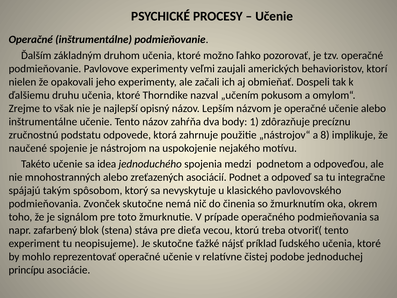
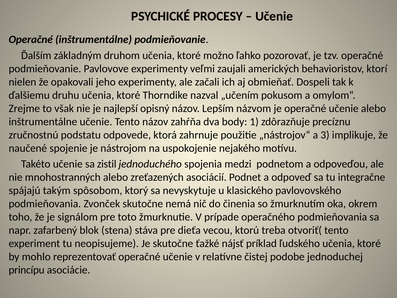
8: 8 -> 3 (325, 135)
idea: idea -> zistil (107, 164)
